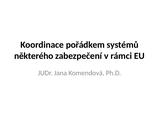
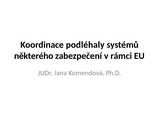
pořádkem: pořádkem -> podléhaly (85, 45)
